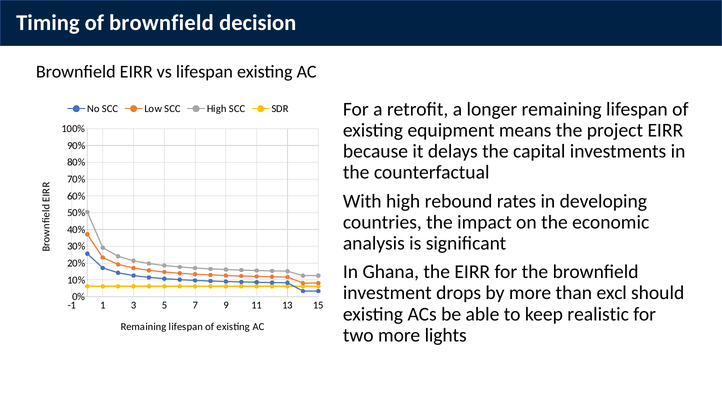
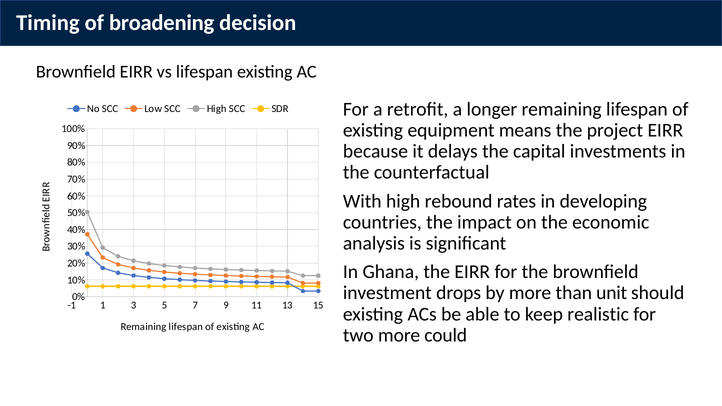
of brownfield: brownfield -> broadening (162, 23)
excl: excl -> unit (612, 293)
lights: lights -> could (446, 335)
